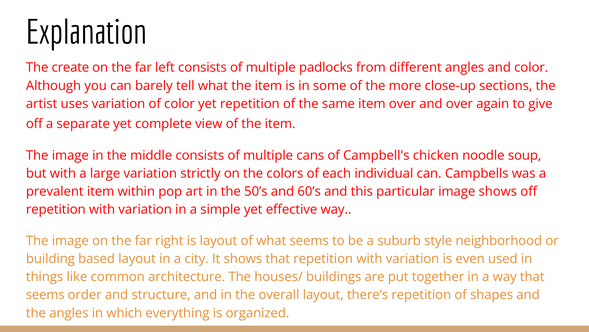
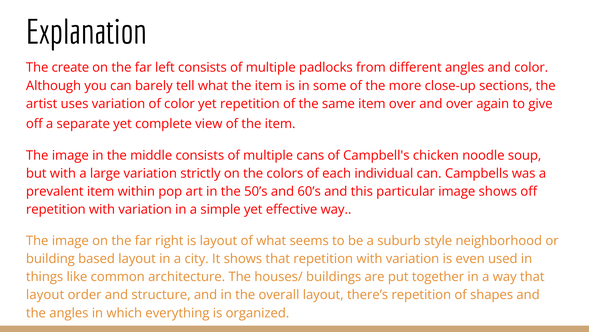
seems: seems -> layout (45, 294)
